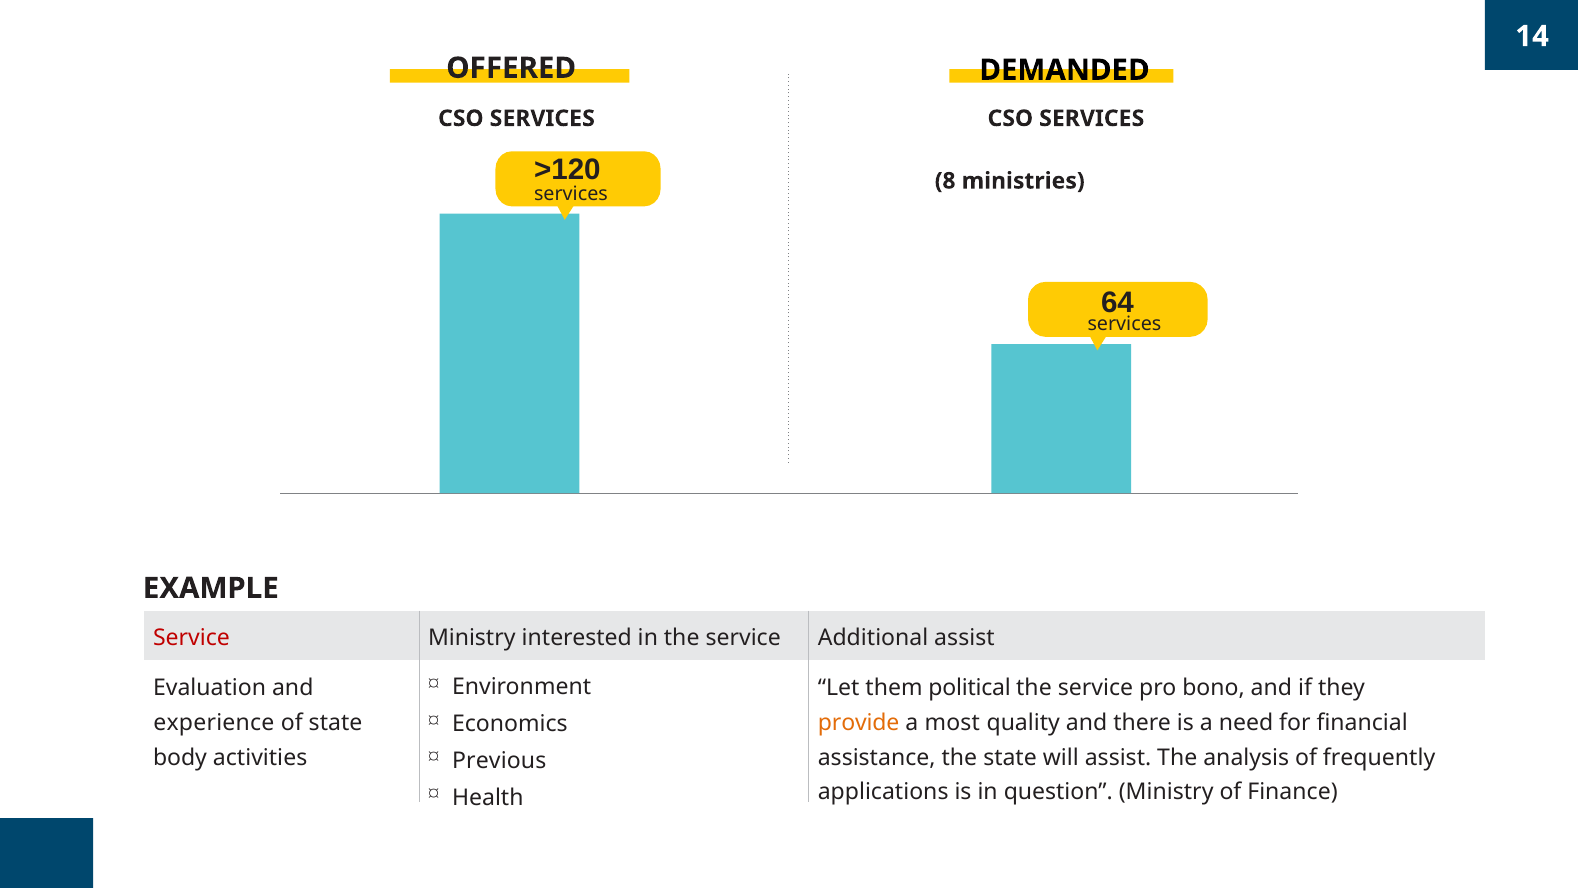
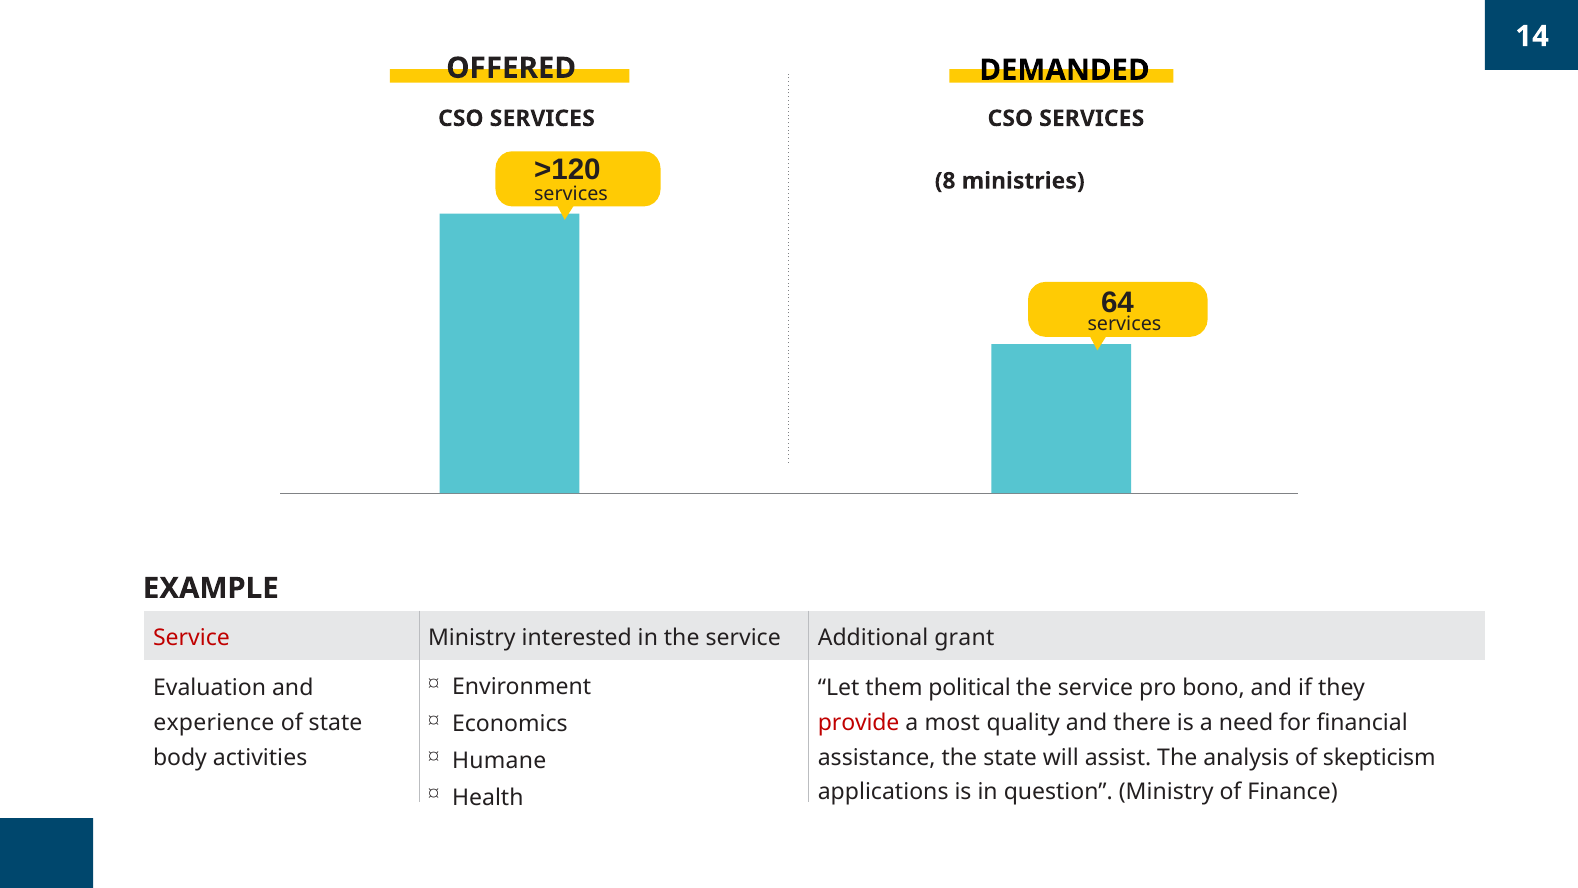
Additional assist: assist -> grant (964, 638)
provide colour: orange -> red (859, 722)
Previous: Previous -> Humane (499, 760)
frequently: frequently -> skepticism (1379, 757)
